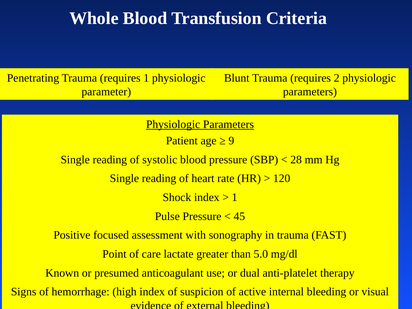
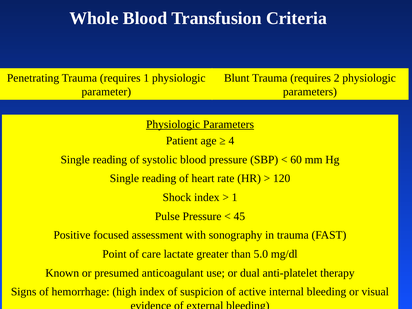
9: 9 -> 4 (231, 141)
28: 28 -> 60 (296, 160)
